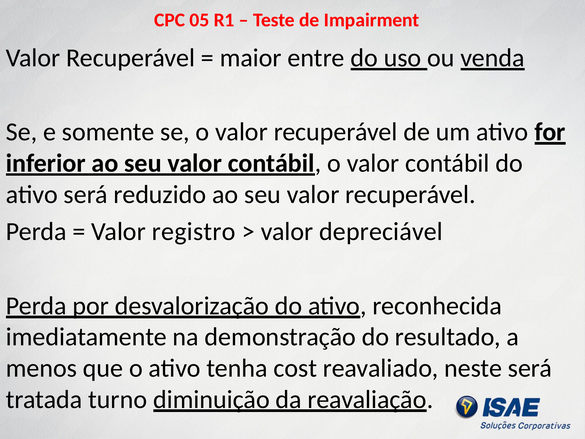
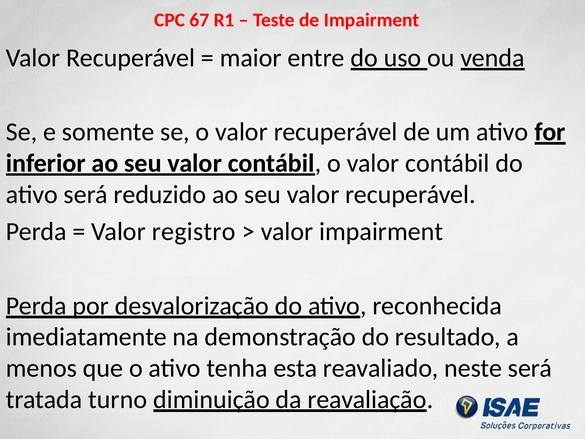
05: 05 -> 67 (199, 20)
valor depreciável: depreciável -> impairment (381, 231)
cost: cost -> esta (295, 368)
